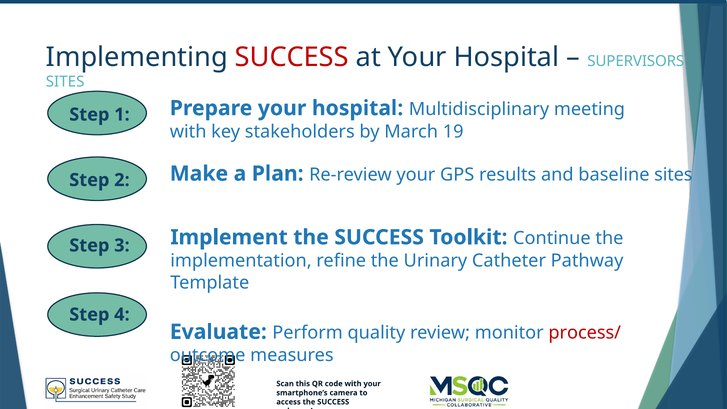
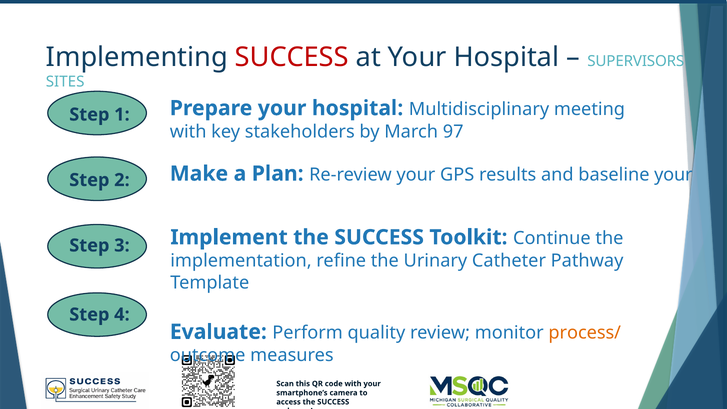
19: 19 -> 97 (453, 132)
baseline sites: sites -> your (673, 175)
process/ colour: red -> orange (585, 333)
